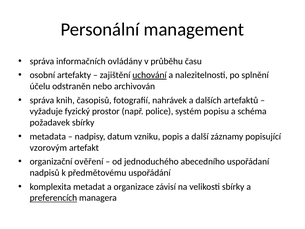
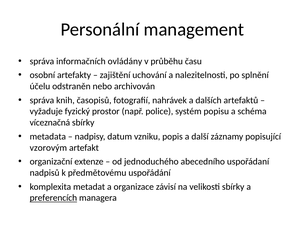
uchování underline: present -> none (149, 75)
požadavek: požadavek -> víceznačná (50, 122)
ověření: ověření -> extenze (89, 161)
